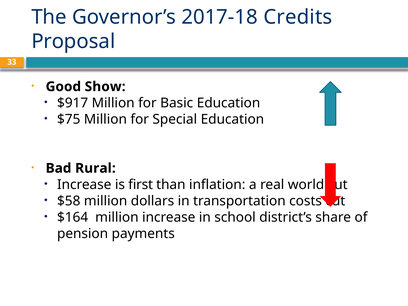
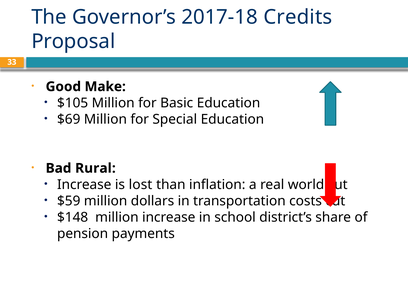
Show: Show -> Make (105, 87)
$917: $917 -> $105 (73, 103)
$75: $75 -> $69 (69, 119)
first: first -> lost (141, 185)
$58: $58 -> $59 (69, 201)
$164: $164 -> $148 (73, 217)
